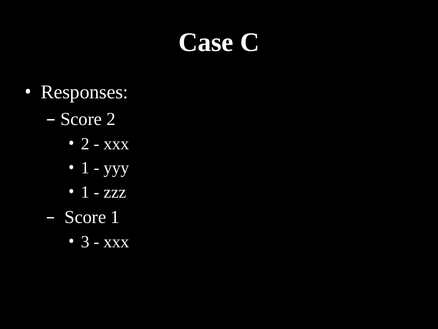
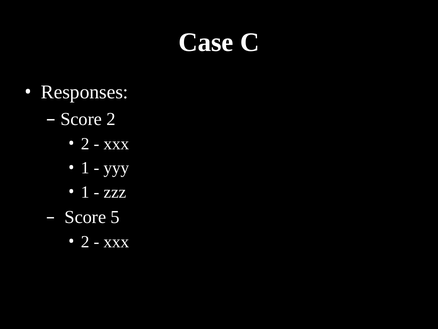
Score 1: 1 -> 5 (115, 217)
3: 3 -> 2 (85, 241)
